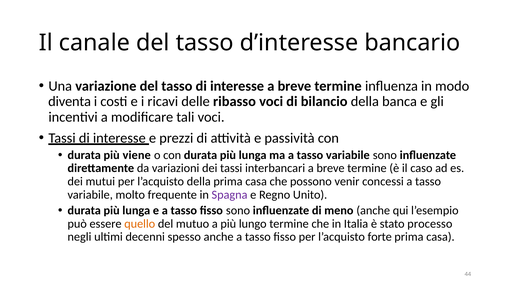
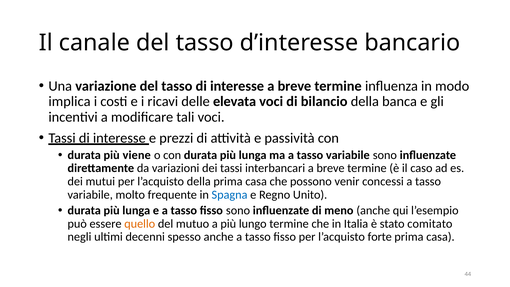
diventa: diventa -> implica (70, 101)
ribasso: ribasso -> elevata (235, 101)
Spagna colour: purple -> blue (230, 195)
processo: processo -> comitato (430, 224)
